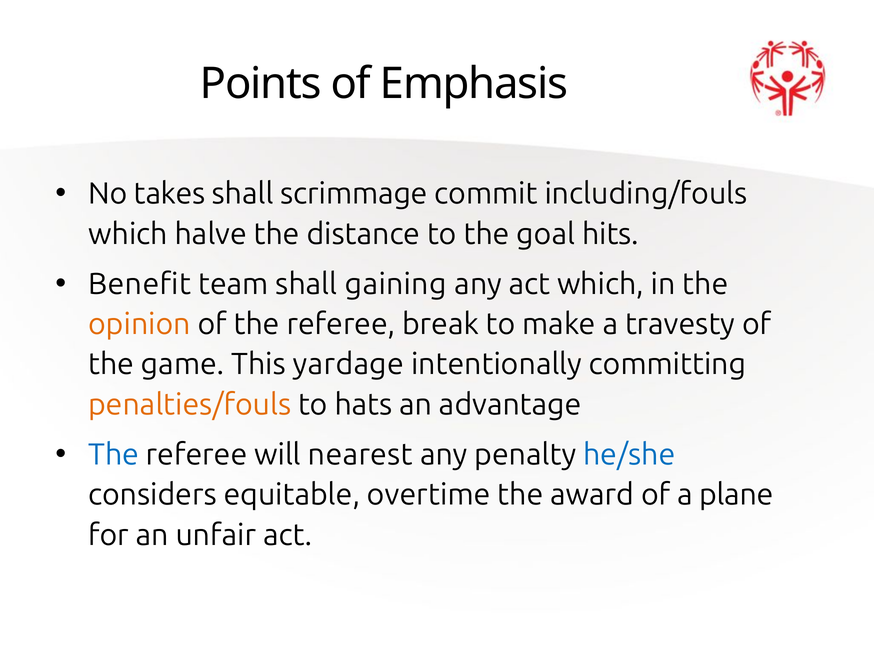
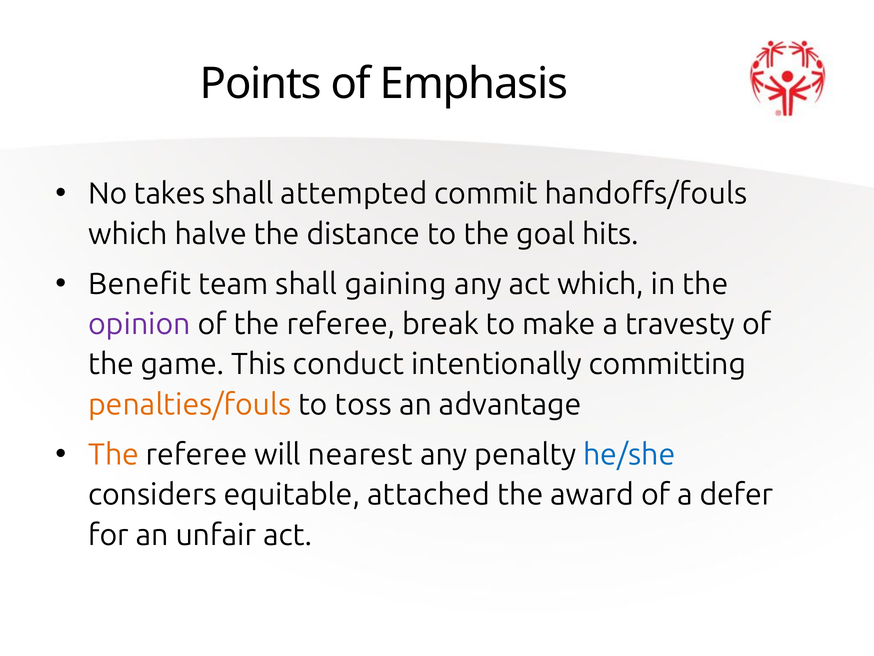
scrimmage: scrimmage -> attempted (354, 194)
including/fouls: including/fouls -> handoffs/fouls (646, 194)
opinion colour: orange -> purple (139, 324)
yardage: yardage -> conduct (348, 364)
hats: hats -> toss (363, 404)
The colour: blue -> orange (114, 455)
overtime: overtime -> attached (429, 495)
plane: plane -> defer (736, 495)
